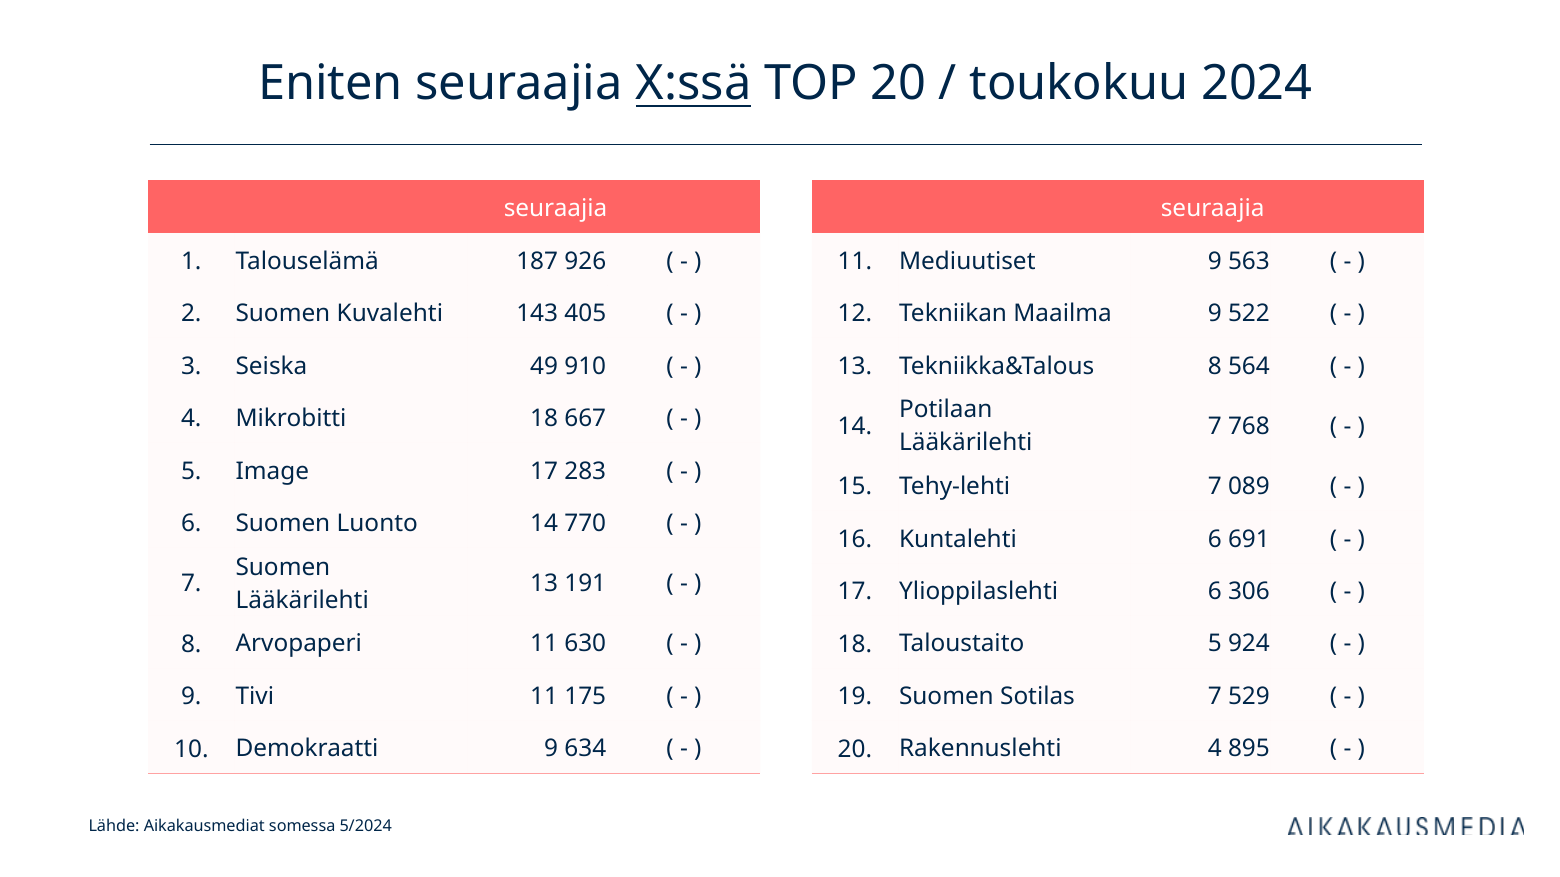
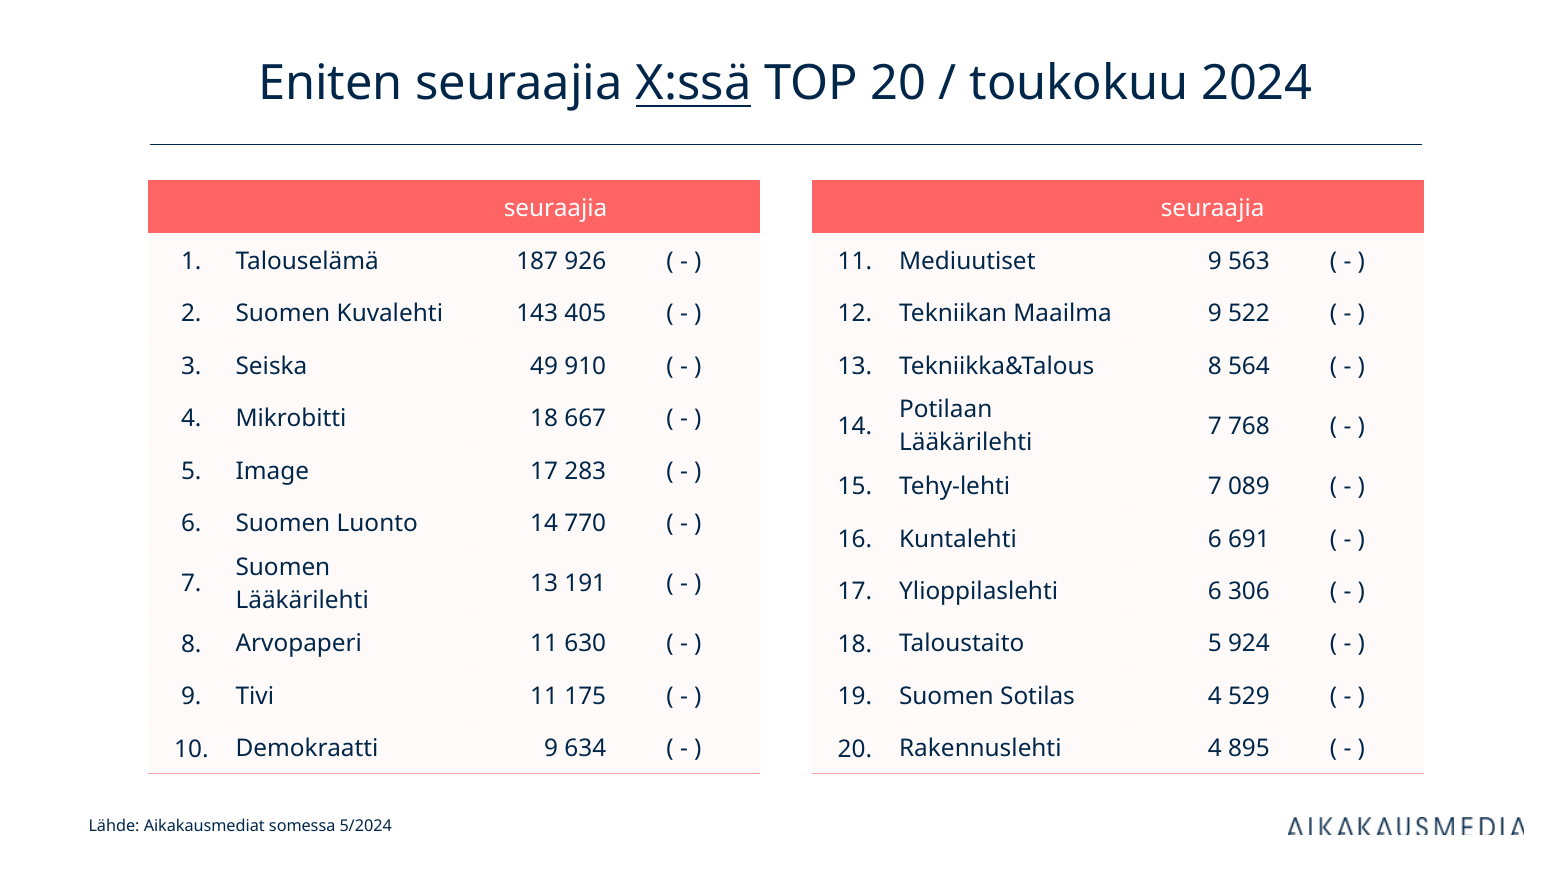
Sotilas 7: 7 -> 4 (1215, 697)
